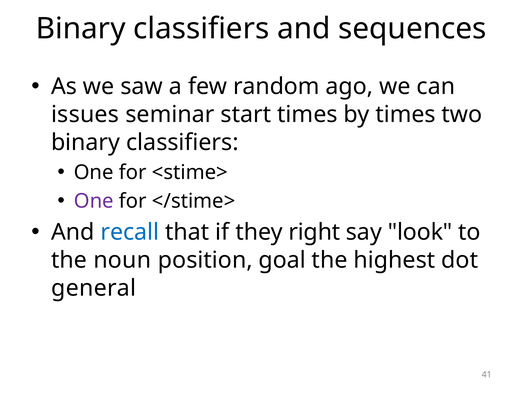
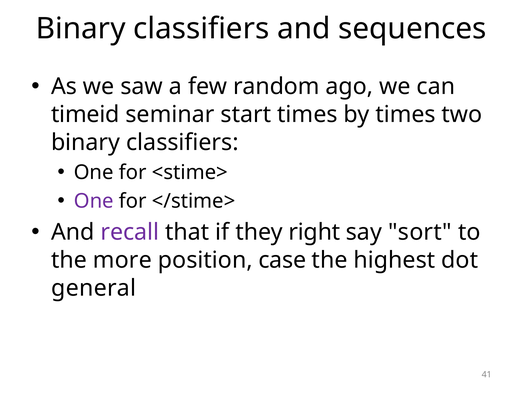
issues: issues -> timeid (85, 114)
recall colour: blue -> purple (130, 232)
look: look -> sort (420, 232)
noun: noun -> more (122, 260)
goal: goal -> case (282, 260)
